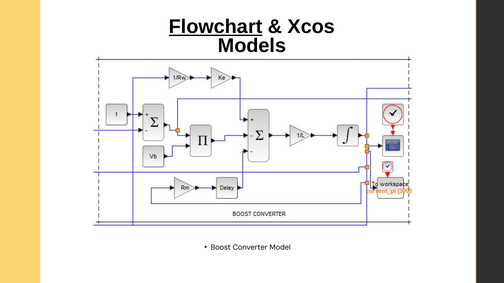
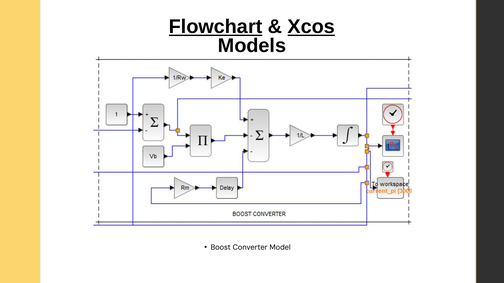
Xcos underline: none -> present (311, 27)
